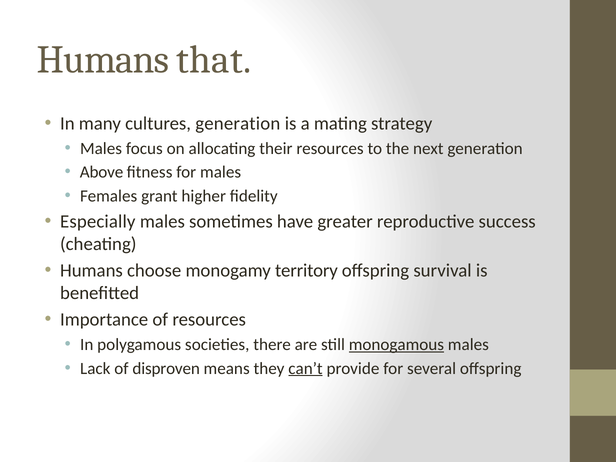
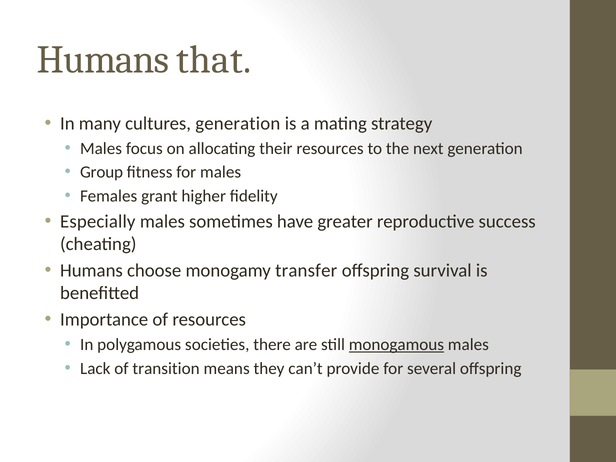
Above: Above -> Group (102, 172)
territory: territory -> transfer (306, 271)
disproven: disproven -> transition (166, 368)
can’t underline: present -> none (306, 368)
